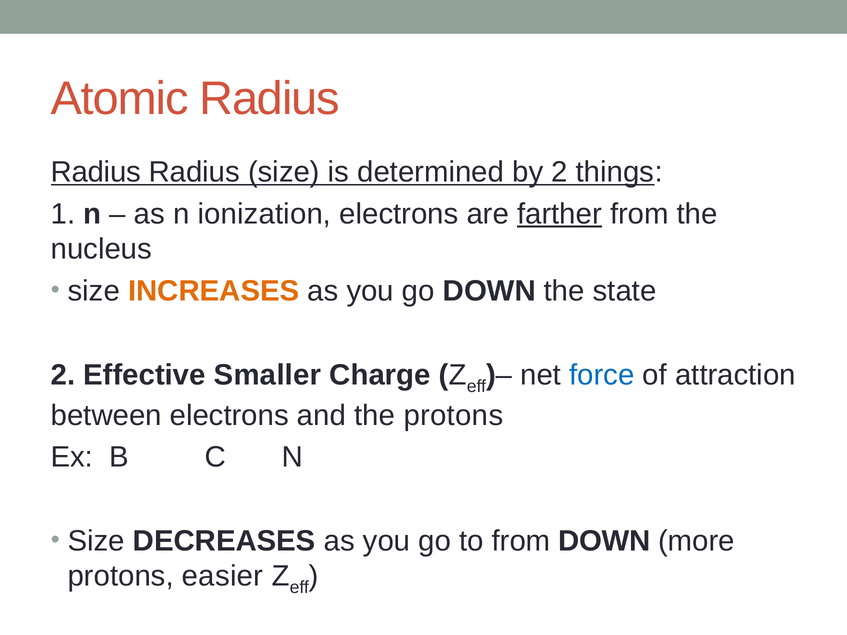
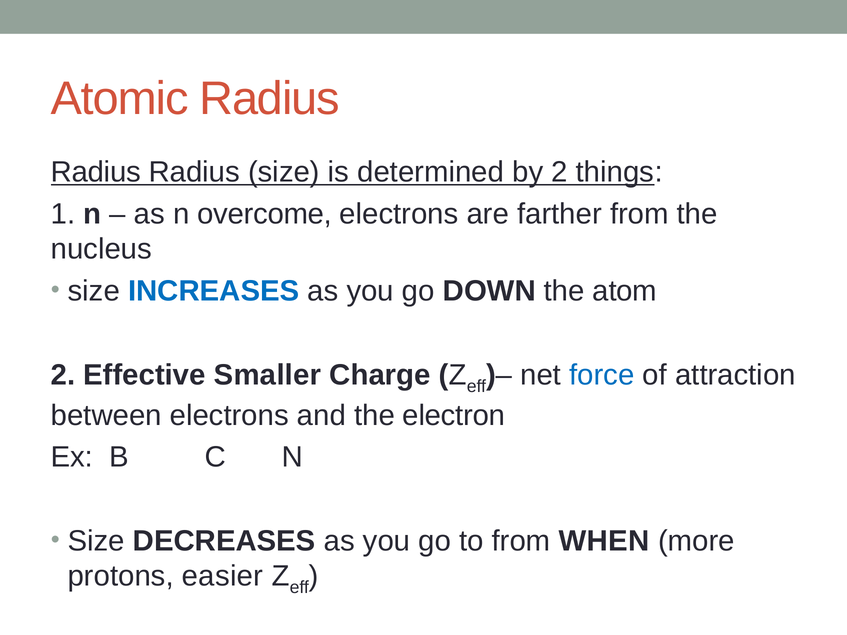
ionization: ionization -> overcome (265, 214)
farther underline: present -> none (560, 214)
INCREASES colour: orange -> blue (214, 291)
state: state -> atom (625, 291)
the protons: protons -> electron (454, 415)
from DOWN: DOWN -> WHEN (604, 541)
